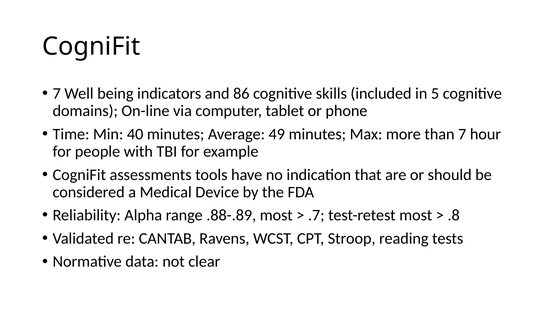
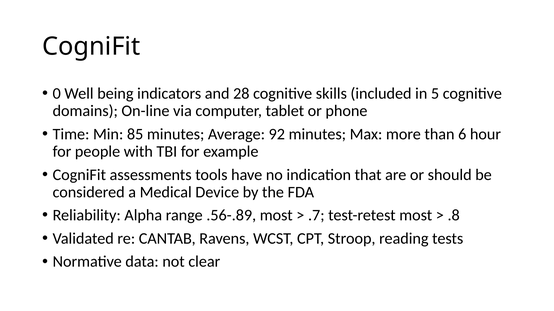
7: 7 -> 0 (57, 94)
86: 86 -> 28 (241, 94)
40: 40 -> 85 (135, 134)
49: 49 -> 92 (277, 134)
than 7: 7 -> 6 (462, 134)
.88-.89: .88-.89 -> .56-.89 (231, 216)
